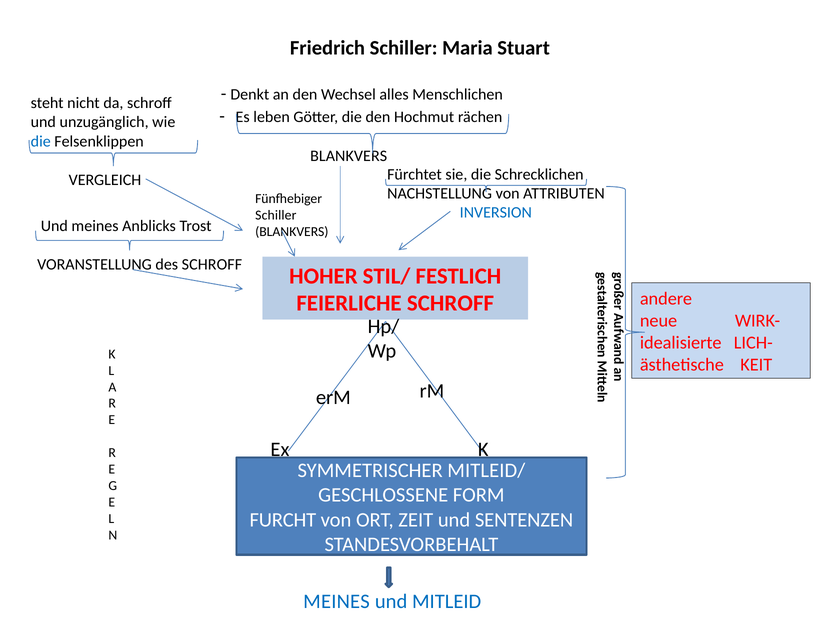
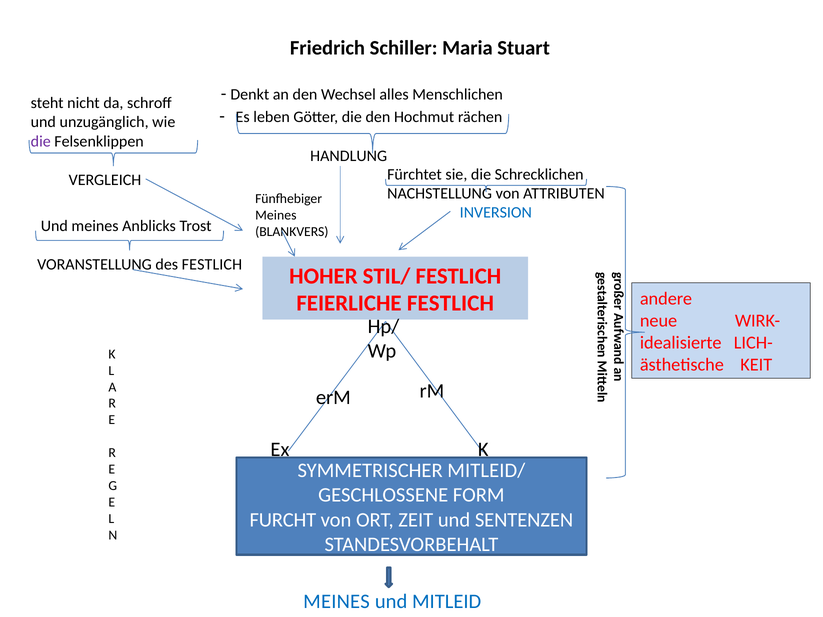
die colour: blue -> purple (41, 141)
BLANKVERS: BLANKVERS -> HANDLUNG (349, 156)
Schiller: Schiller -> Meines (276, 215)
des SCHROFF: SCHROFF -> FESTLICH (212, 265)
FEIERLICHE SCHROFF: SCHROFF -> FESTLICH (450, 304)
